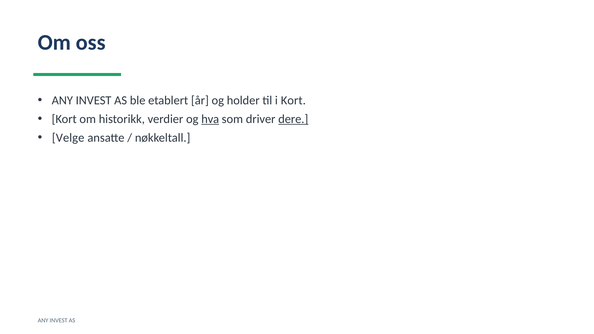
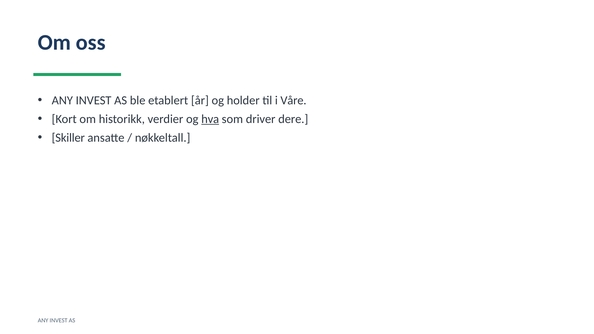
i Kort: Kort -> Våre (293, 101)
dere underline: present -> none (293, 119)
Velge: Velge -> Skiller (68, 138)
